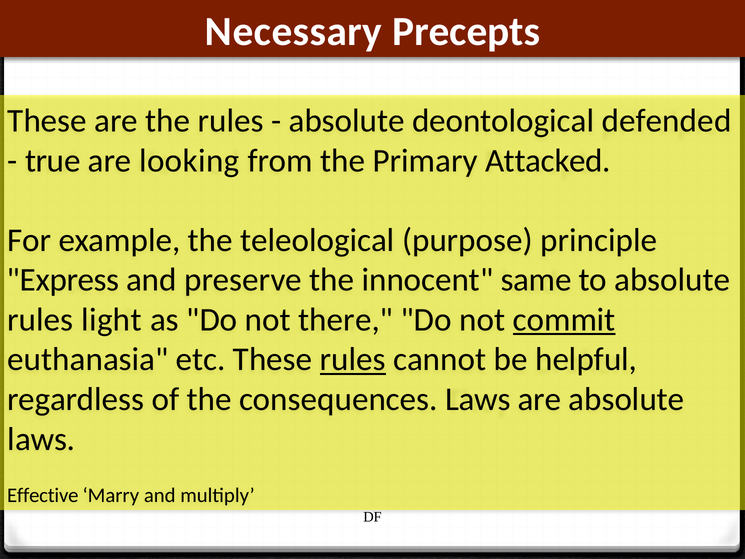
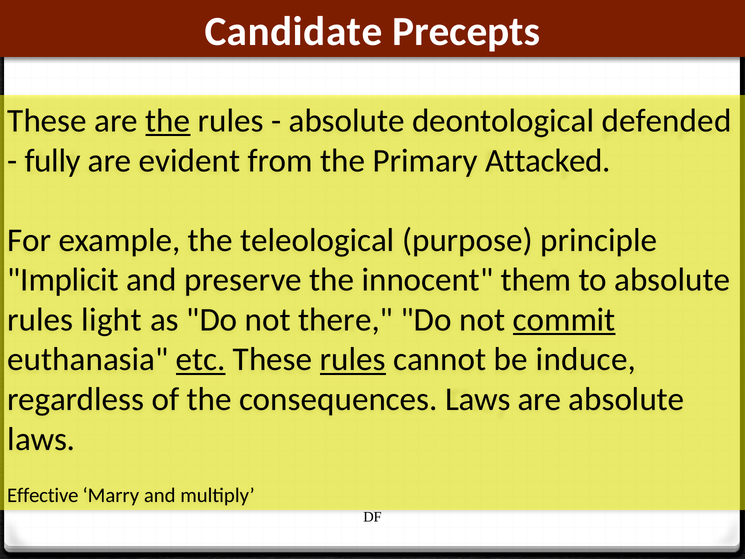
Necessary: Necessary -> Candidate (293, 31)
the underline: none -> present (168, 121)
true: true -> fully (53, 161)
looking: looking -> evident (189, 161)
Express: Express -> Implicit (63, 280)
same: same -> them (536, 280)
etc underline: none -> present (201, 359)
helpful: helpful -> induce (586, 359)
